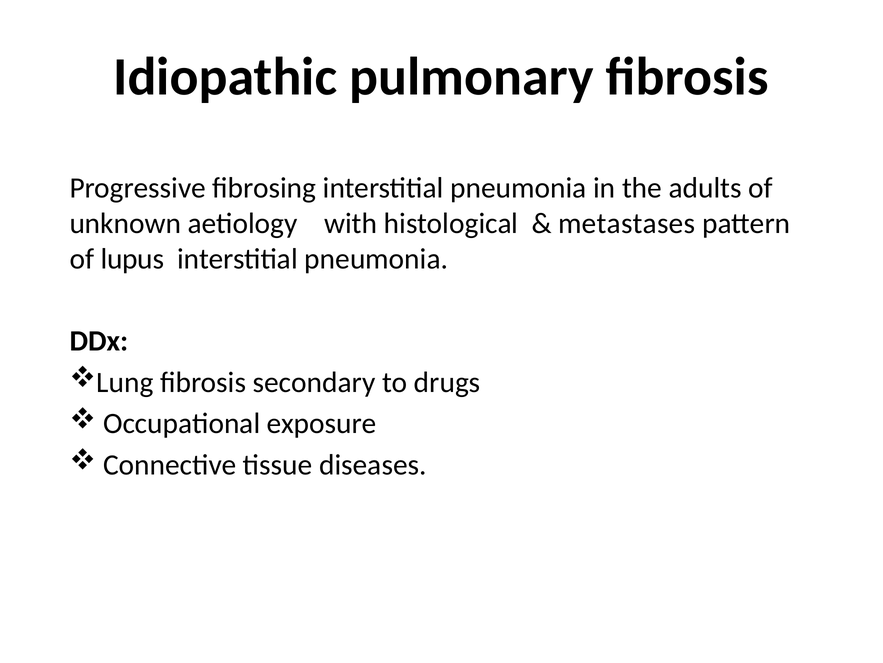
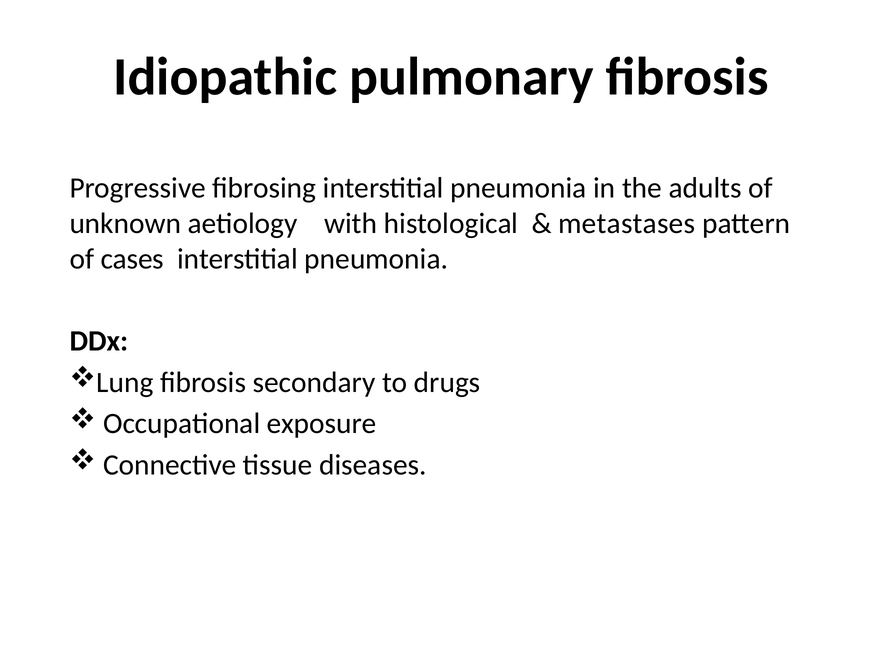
lupus: lupus -> cases (132, 258)
